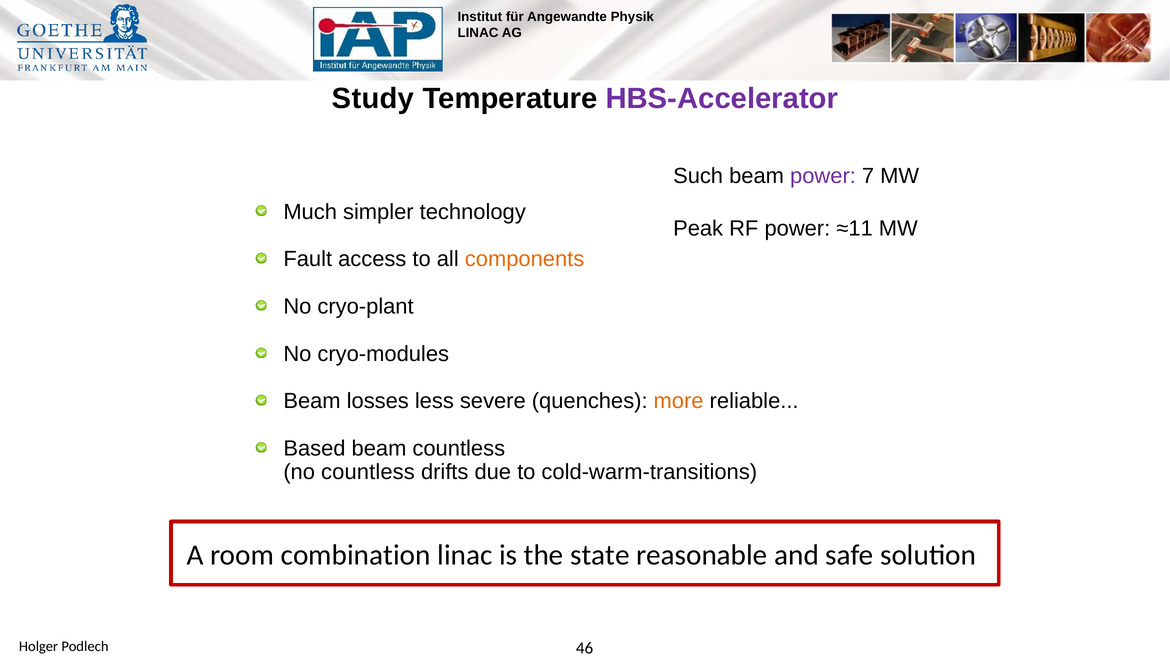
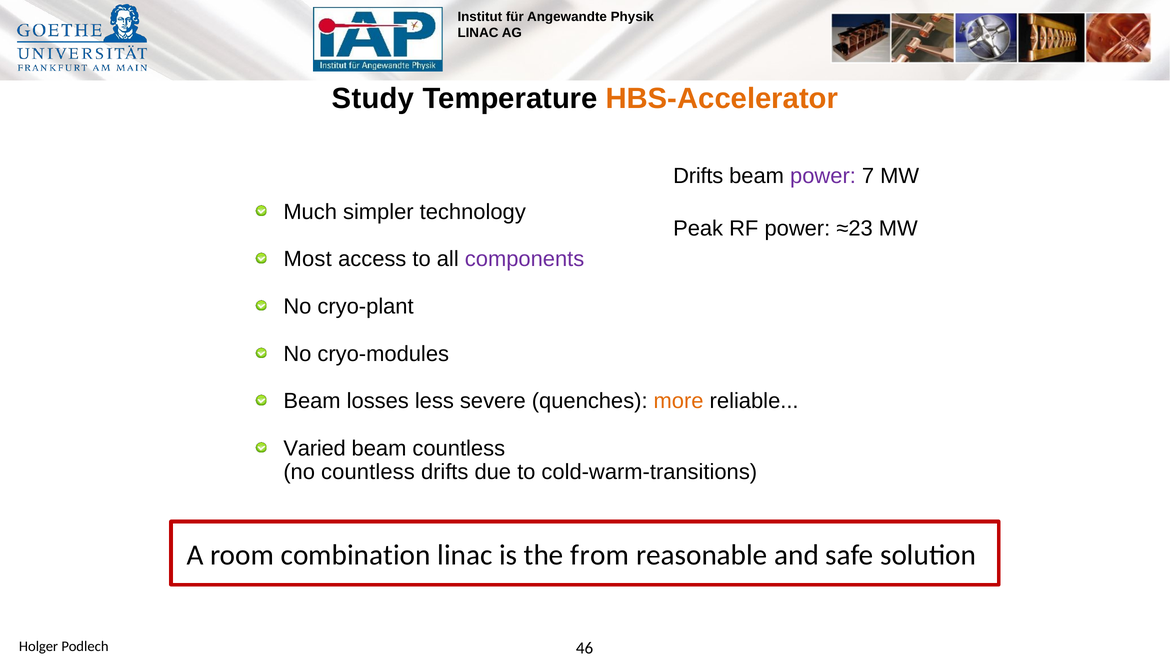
HBS-Accelerator colour: purple -> orange (722, 99)
Such: Such -> Drifts (698, 176)
≈11: ≈11 -> ≈23 (855, 229)
Fault: Fault -> Most (308, 259)
components colour: orange -> purple (525, 259)
Based: Based -> Varied (315, 449)
state: state -> from (600, 555)
